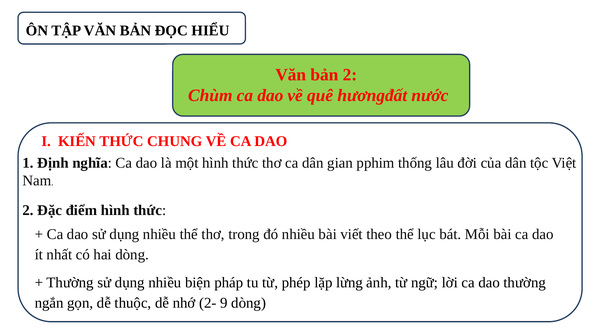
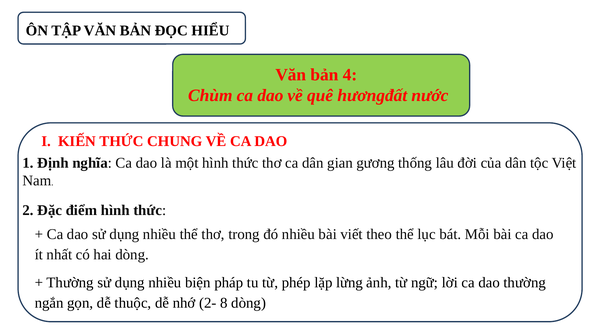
bản 2: 2 -> 4 (350, 75)
pphim: pphim -> gương (376, 163)
9: 9 -> 8 (224, 303)
